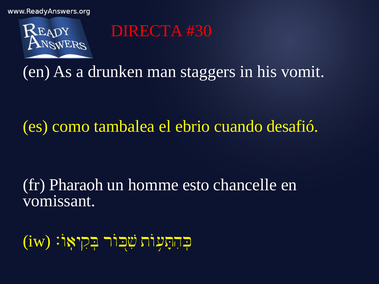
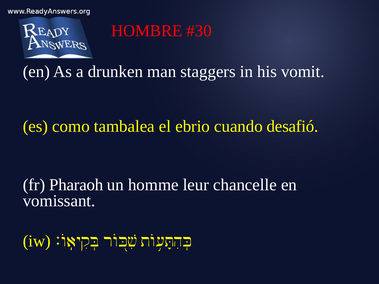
DIRECTA: DIRECTA -> HOMBRE (147, 31)
esto: esto -> leur (196, 185)
